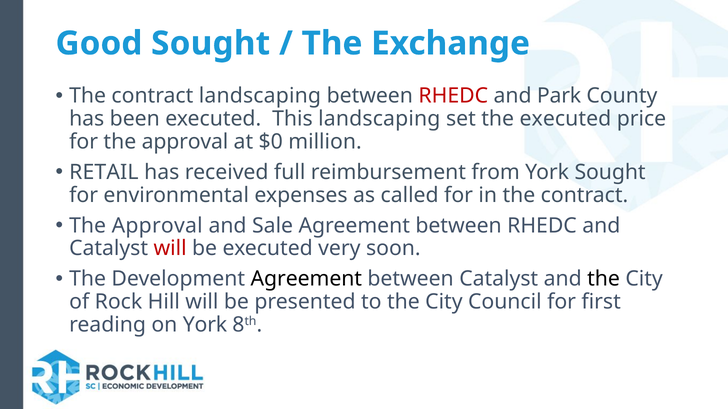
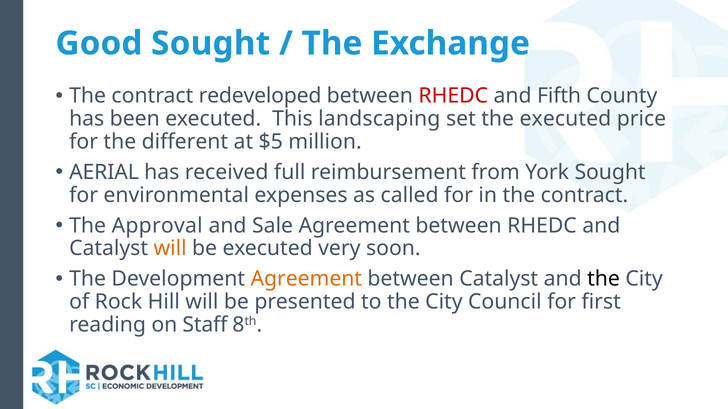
contract landscaping: landscaping -> redeveloped (260, 96)
Park: Park -> Fifth (559, 96)
for the approval: approval -> different (185, 142)
$0: $0 -> $5 (271, 142)
RETAIL: RETAIL -> AERIAL (104, 172)
will colour: red -> orange (170, 249)
Agreement colour: black -> orange (306, 279)
on York: York -> Staff (205, 325)
